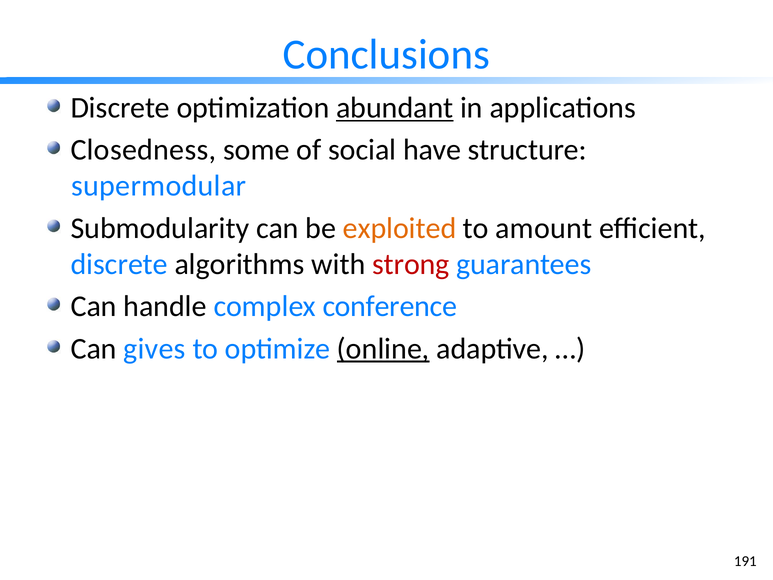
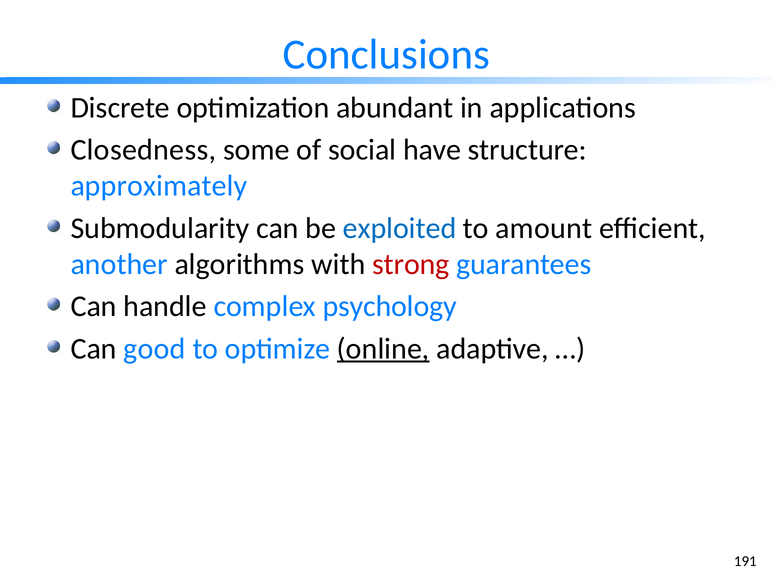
abundant underline: present -> none (395, 108)
supermodular: supermodular -> approximately (159, 186)
exploited colour: orange -> blue (400, 228)
discrete: discrete -> another (119, 264)
conference: conference -> psychology (390, 306)
gives: gives -> good (154, 348)
